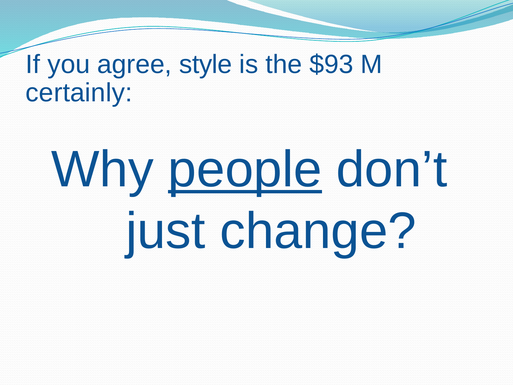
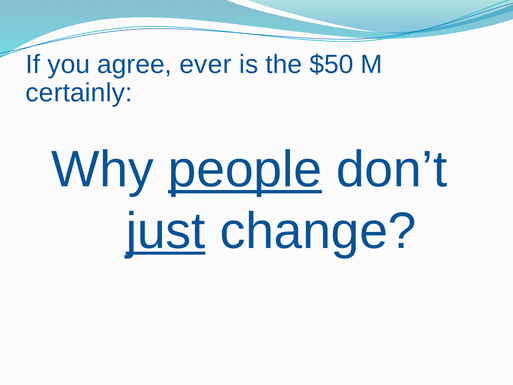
style: style -> ever (205, 64)
$93: $93 -> $50 (331, 64)
just underline: none -> present (166, 231)
